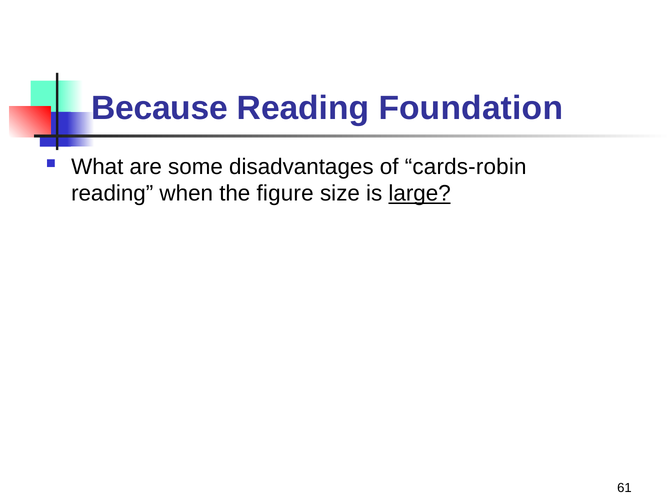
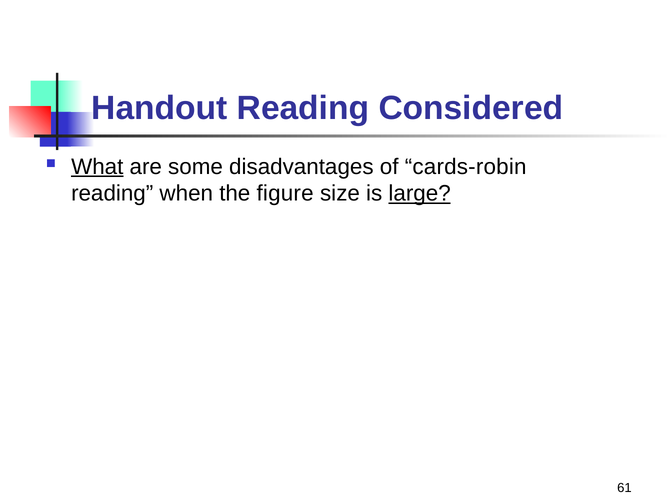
Because: Because -> Handout (159, 108)
Foundation: Foundation -> Considered (471, 108)
What underline: none -> present (97, 167)
